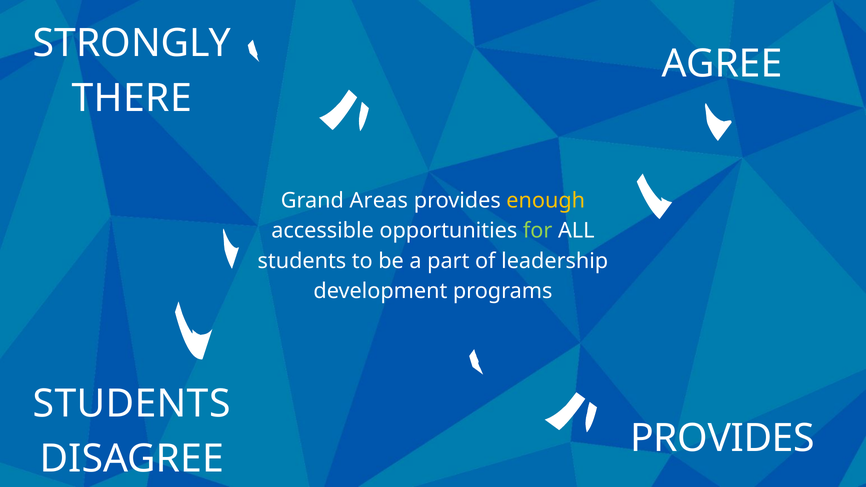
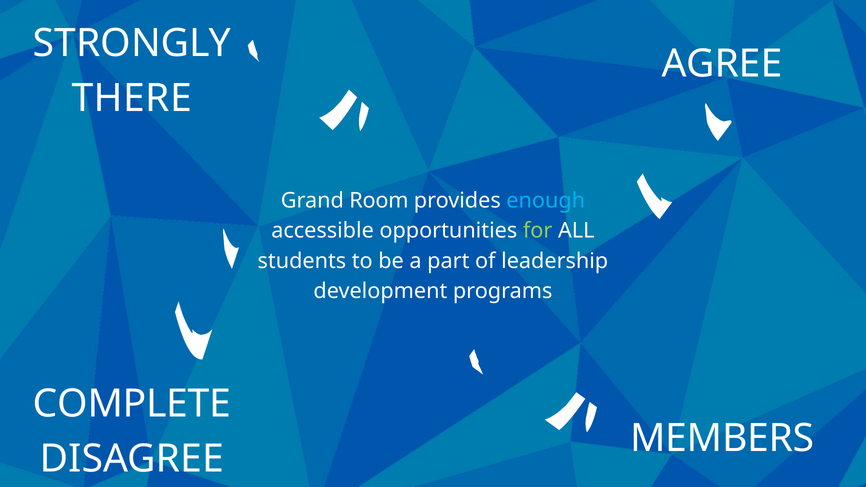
Areas: Areas -> Room (379, 200)
enough colour: yellow -> light blue (546, 200)
STUDENTS: STUDENTS -> COMPLETE (132, 404)
PROVIDES: PROVIDES -> MEMBERS (722, 438)
